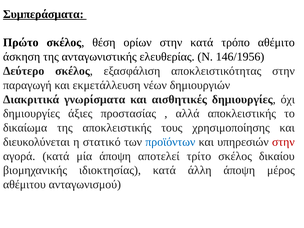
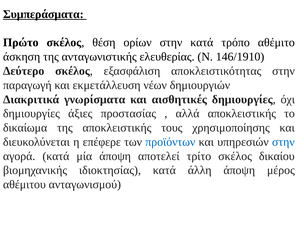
146/1956: 146/1956 -> 146/1910 (240, 57)
στατικό: στατικό -> επέφερε (102, 142)
στην colour: red -> blue (283, 142)
